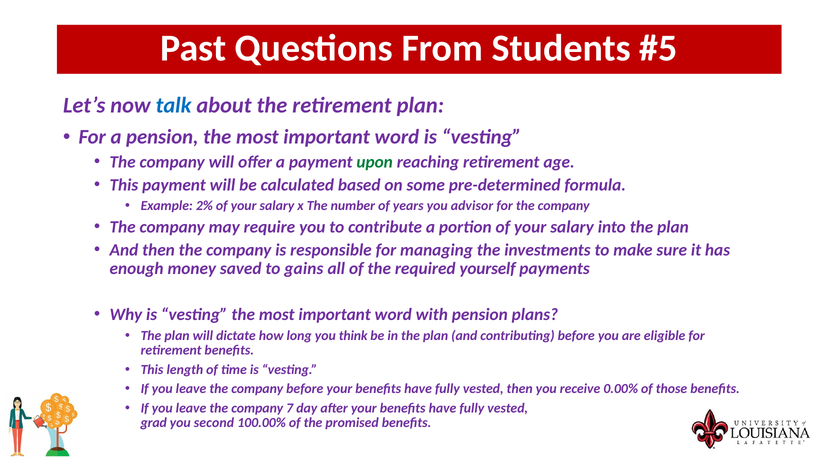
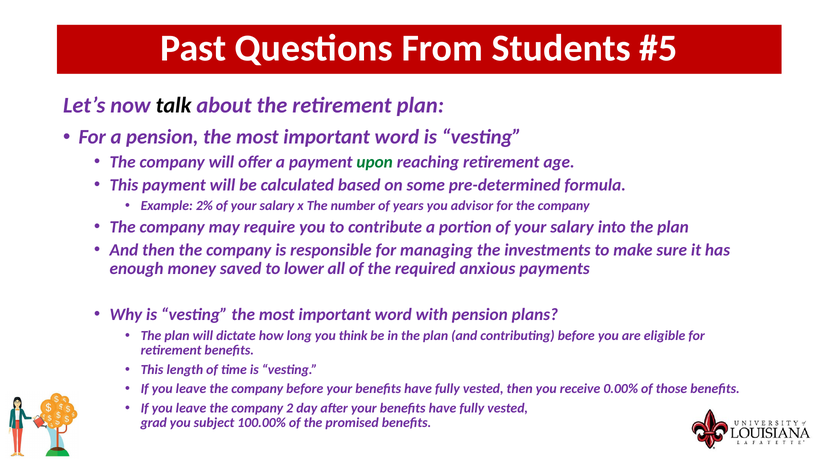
talk colour: blue -> black (174, 105)
gains: gains -> lower (304, 268)
yourself: yourself -> anxious (487, 268)
7: 7 -> 2 (290, 408)
second: second -> subject (214, 423)
